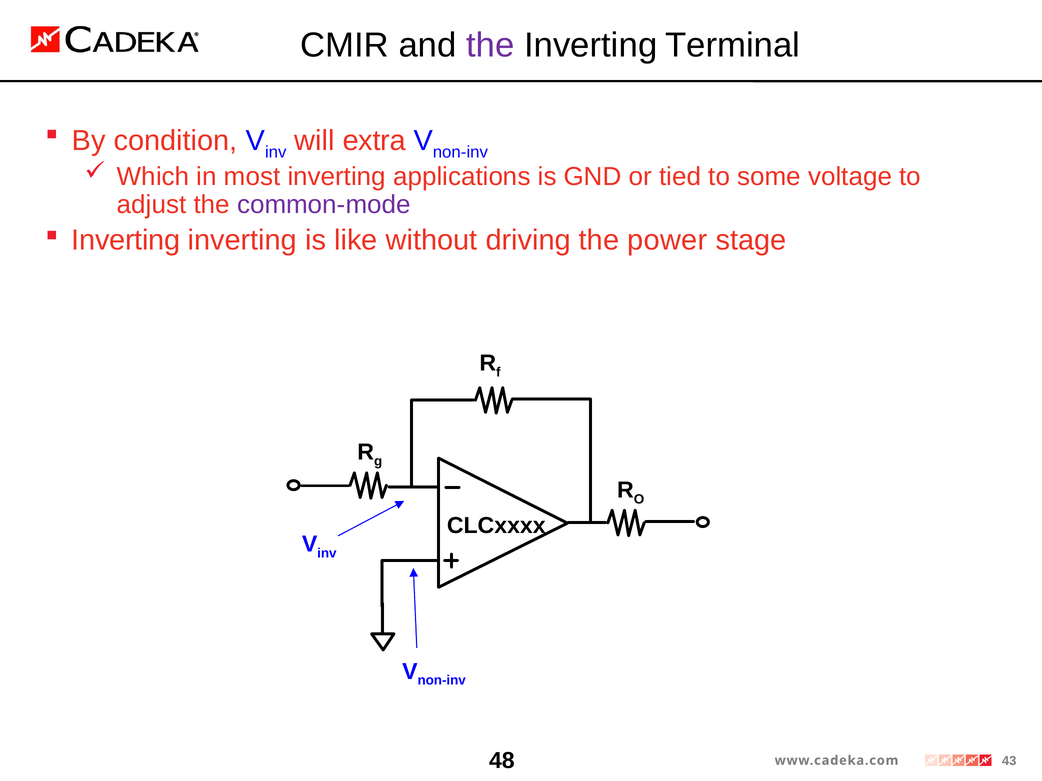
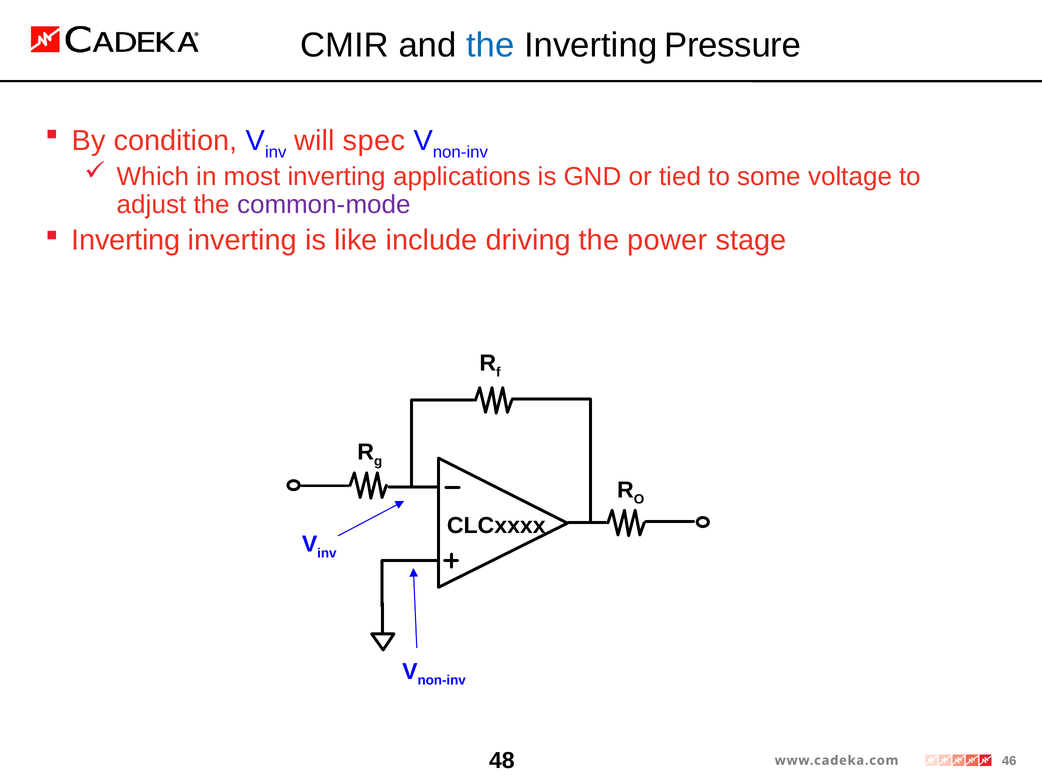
the colour: purple -> blue (490, 45)
Terminal: Terminal -> Pressure (733, 45)
extra: extra -> spec (374, 141)
without: without -> include (432, 240)
43: 43 -> 46 (1009, 761)
